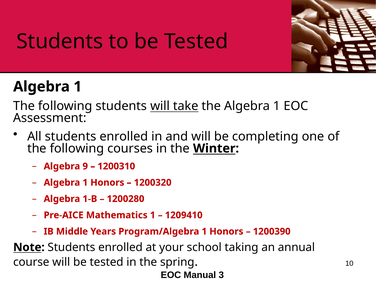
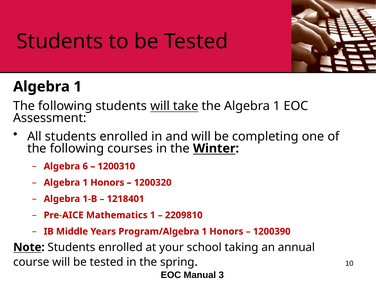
9: 9 -> 6 (85, 166)
1200280: 1200280 -> 1218401 (126, 199)
1209410: 1209410 -> 2209810 (184, 215)
